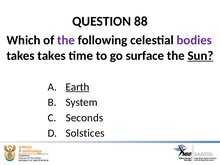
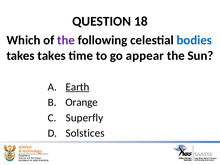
88: 88 -> 18 (141, 21)
bodies colour: purple -> blue (194, 40)
surface: surface -> appear (145, 56)
Sun underline: present -> none (200, 56)
System: System -> Orange (82, 102)
Seconds: Seconds -> Superfly (84, 118)
